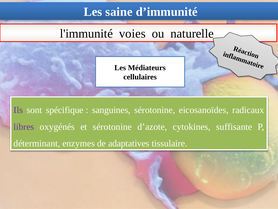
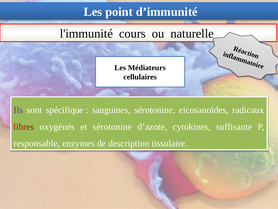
saine: saine -> point (119, 12)
voies: voies -> cours (132, 34)
libres colour: purple -> red (24, 126)
déterminant: déterminant -> responsable (37, 143)
adaptatives: adaptatives -> description (129, 143)
